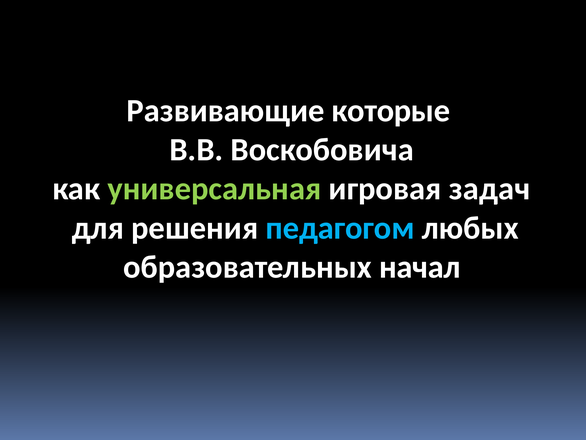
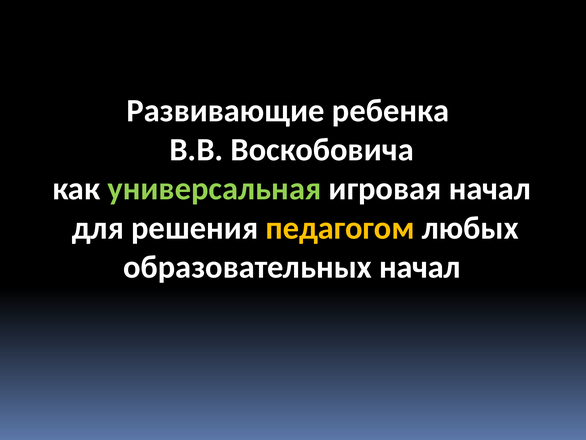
которые: которые -> ребенка (391, 111)
игровая задач: задач -> начал (490, 189)
педагогом colour: light blue -> yellow (340, 228)
